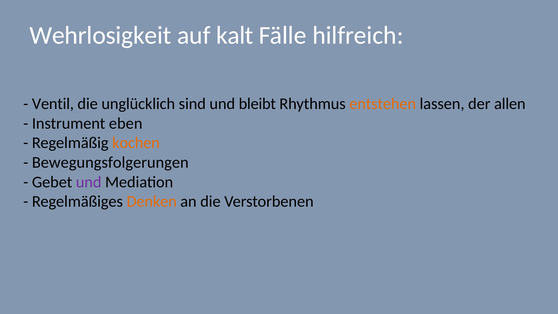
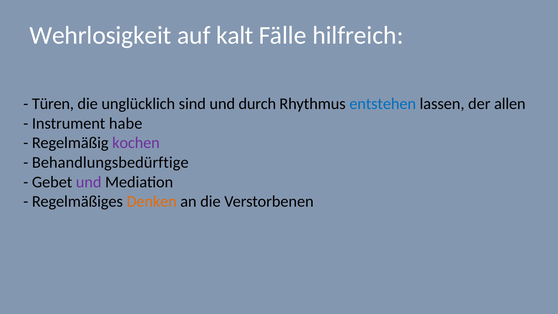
Ventil: Ventil -> Türen (53, 104)
bleibt: bleibt -> durch (257, 104)
entstehen colour: orange -> blue (383, 104)
eben: eben -> habe (126, 123)
kochen colour: orange -> purple (136, 143)
Bewegungsfolgerungen: Bewegungsfolgerungen -> Behandlungsbedürftige (110, 162)
